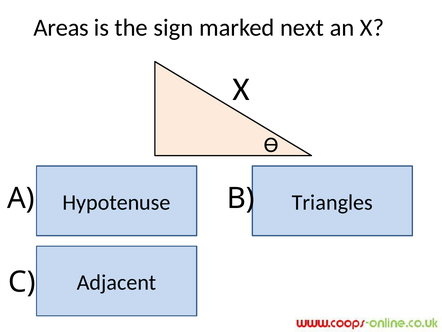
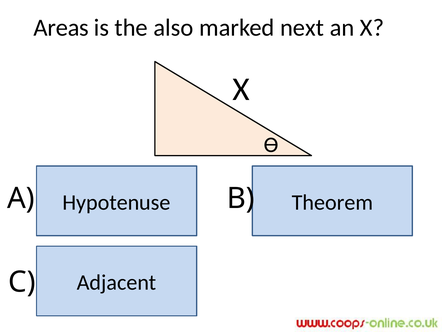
sign: sign -> also (173, 28)
Triangles: Triangles -> Theorem (332, 202)
